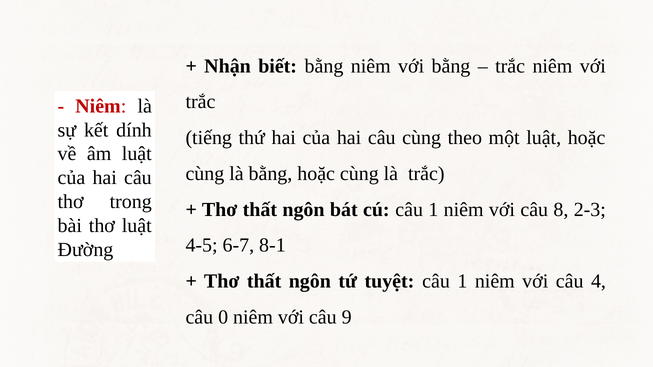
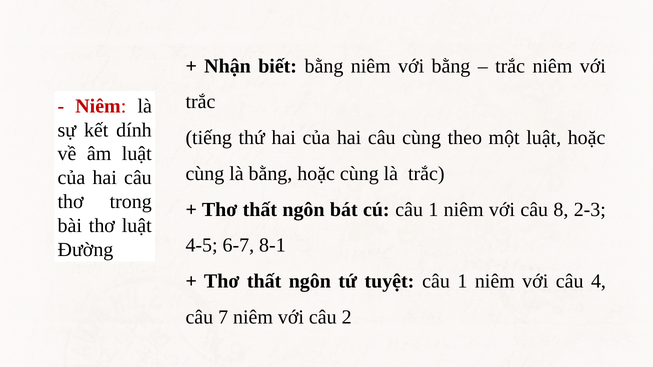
0: 0 -> 7 (223, 317)
9: 9 -> 2 (347, 317)
